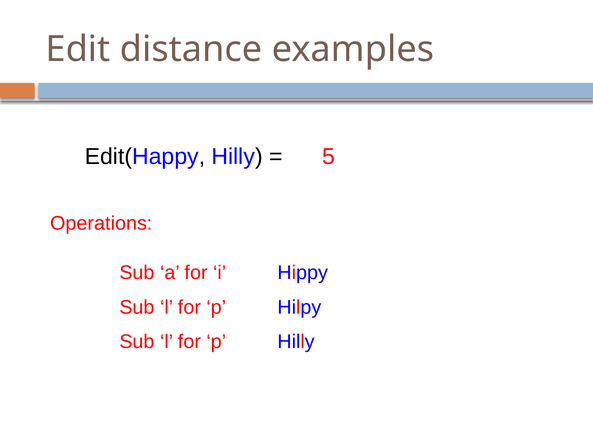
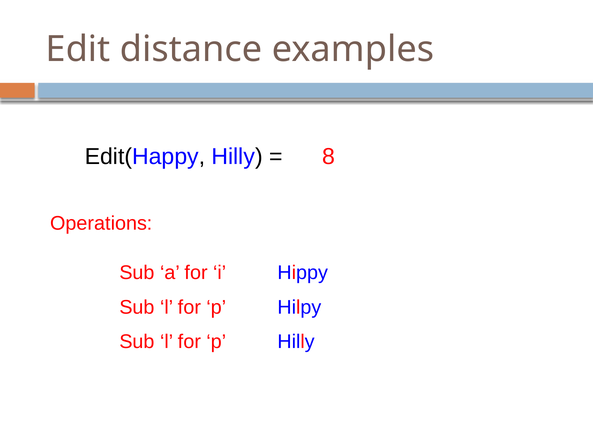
5: 5 -> 8 (329, 157)
